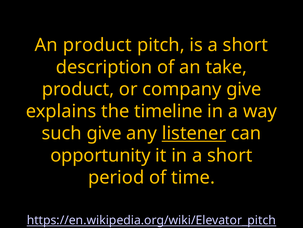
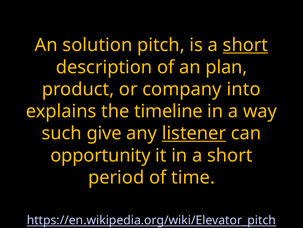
An product: product -> solution (97, 45)
short underline: none -> present (245, 45)
take: take -> plan (226, 67)
company give: give -> into (244, 89)
